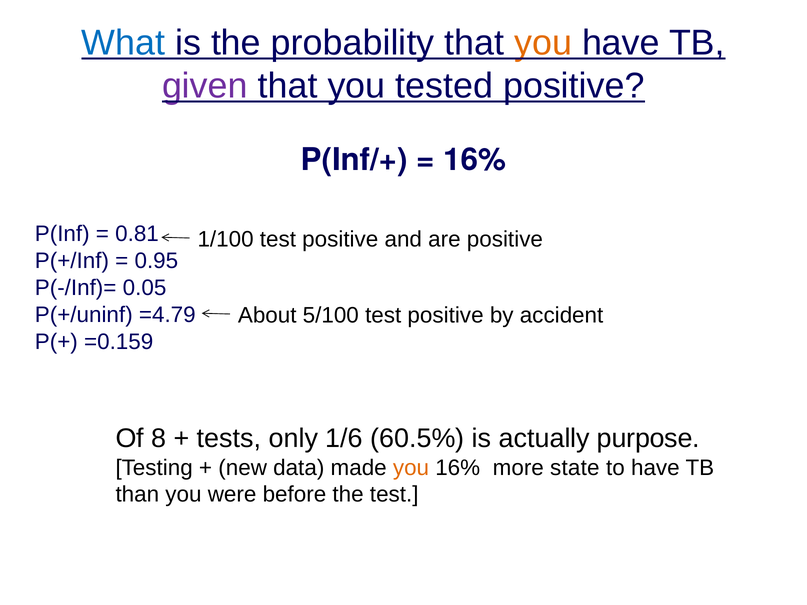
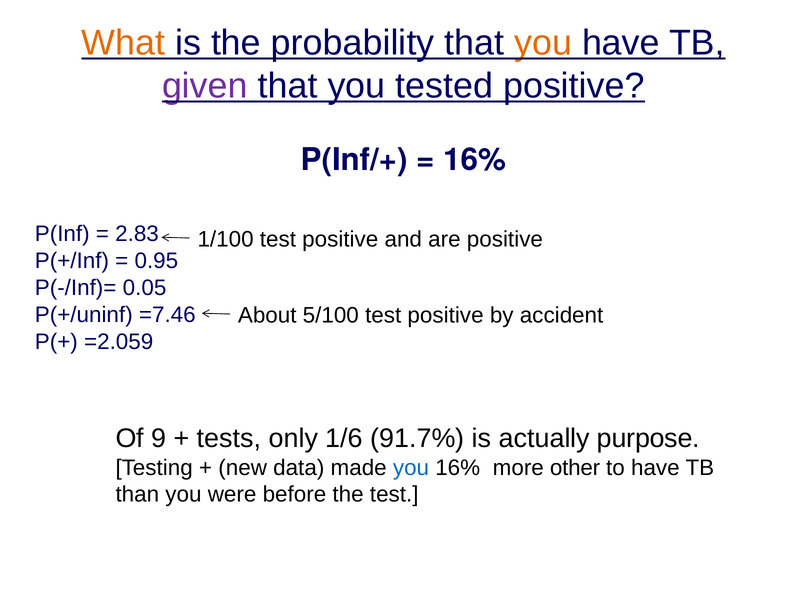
What colour: blue -> orange (123, 43)
0.81: 0.81 -> 2.83 (137, 234)
=4.79: =4.79 -> =7.46 (167, 315)
=0.159: =0.159 -> =2.059 (119, 342)
8: 8 -> 9 (159, 439)
60.5%: 60.5% -> 91.7% (417, 439)
you colour: orange -> blue (411, 468)
state: state -> other (575, 468)
